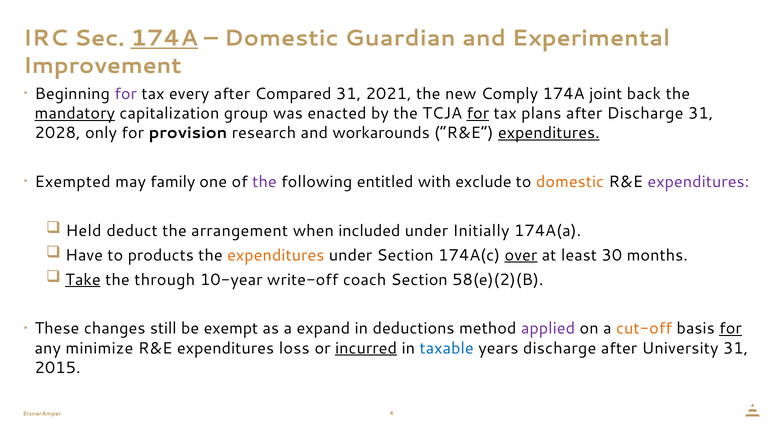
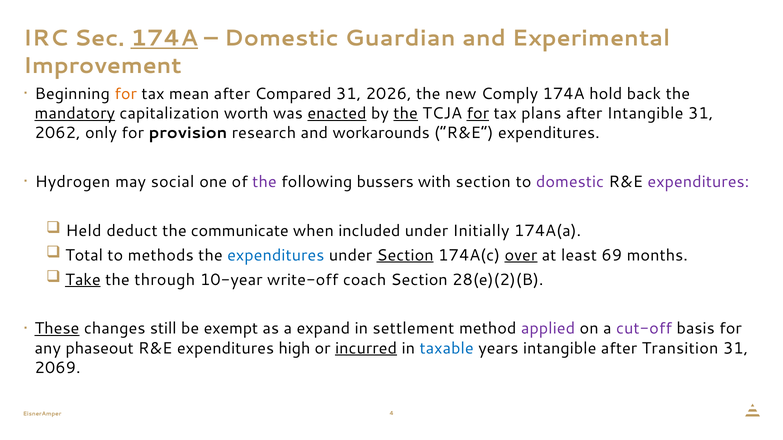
for colour: purple -> orange (126, 94)
every: every -> mean (189, 94)
2021: 2021 -> 2026 (389, 94)
joint: joint -> hold (606, 94)
group: group -> worth (246, 113)
enacted underline: none -> present (337, 113)
the underline: none -> present (406, 113)
after Discharge: Discharge -> Intangible (645, 113)
2028: 2028 -> 2062 (58, 133)
expenditures underline: present -> none (549, 133)
Exempted: Exempted -> Hydrogen (73, 182)
family: family -> social (173, 182)
entitled: entitled -> bussers (385, 182)
with exclude: exclude -> section (483, 182)
domestic colour: orange -> purple (570, 182)
arrangement: arrangement -> communicate (240, 231)
Have: Have -> Total (84, 255)
products: products -> methods (161, 255)
expenditures colour: orange -> blue (276, 255)
Section underline: none -> present (405, 255)
30: 30 -> 69 (612, 255)
58(e)(2)(B: 58(e)(2)(B -> 28(e)(2)(B (498, 280)
These underline: none -> present (57, 329)
deductions: deductions -> settlement (413, 329)
cut-off colour: orange -> purple (644, 329)
for underline: present -> none (731, 329)
minimize: minimize -> phaseout (100, 348)
loss: loss -> high (294, 348)
years discharge: discharge -> intangible (560, 348)
University: University -> Transition (680, 348)
2015: 2015 -> 2069 (58, 368)
